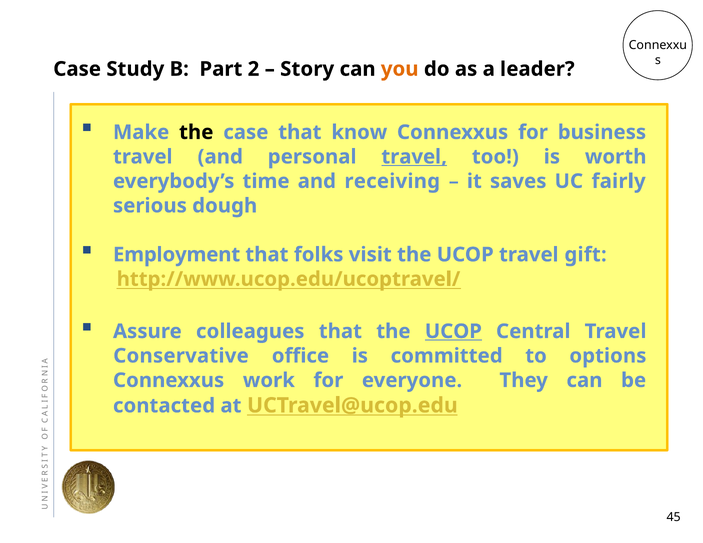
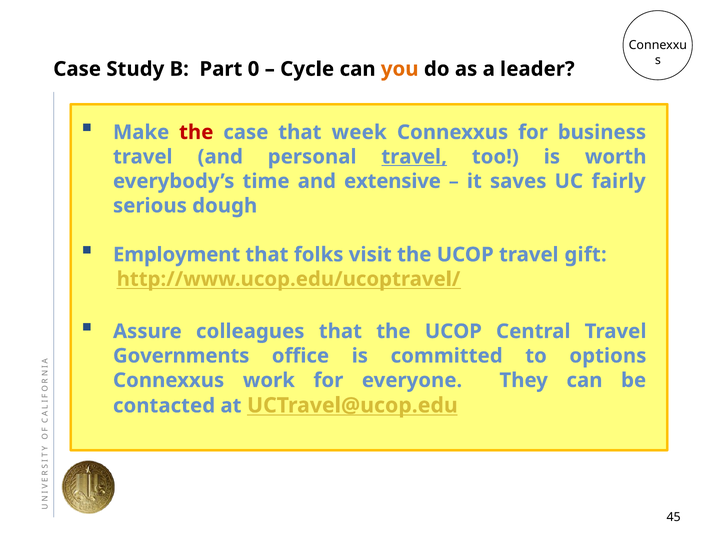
2: 2 -> 0 (254, 69)
Story: Story -> Cycle (307, 69)
the colour: black -> red (196, 132)
know: know -> week (359, 132)
receiving: receiving -> extensive (392, 181)
UCOP underline: present -> none (453, 332)
Conservative: Conservative -> Governments (181, 356)
